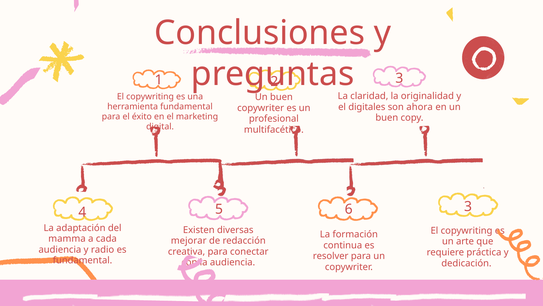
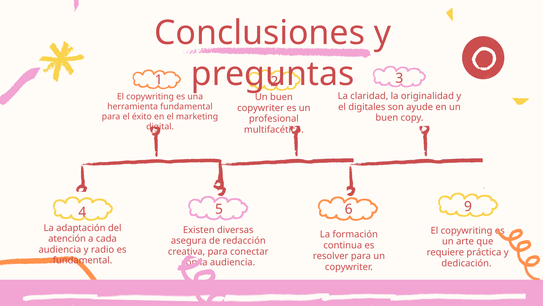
ahora: ahora -> ayude (420, 107)
4 3: 3 -> 9 (468, 206)
mamma: mamma -> atención (67, 238)
mejorar: mejorar -> asegura (189, 240)
